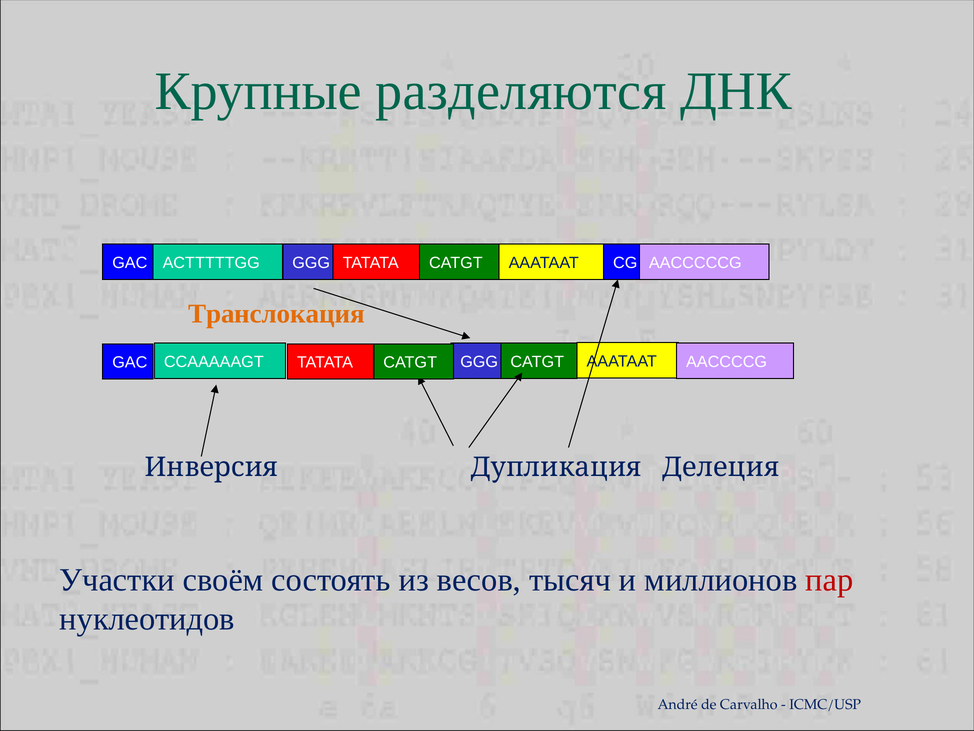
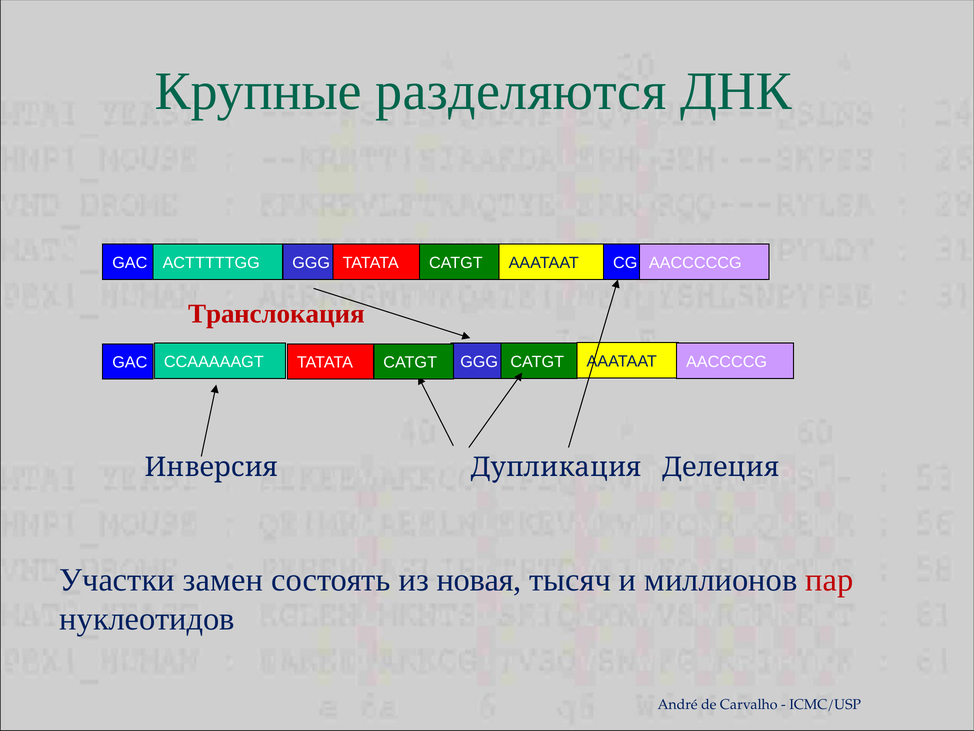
Транслокация colour: orange -> red (277, 313)
своём: своём -> замен (223, 580)
весов: весов -> новая (479, 580)
